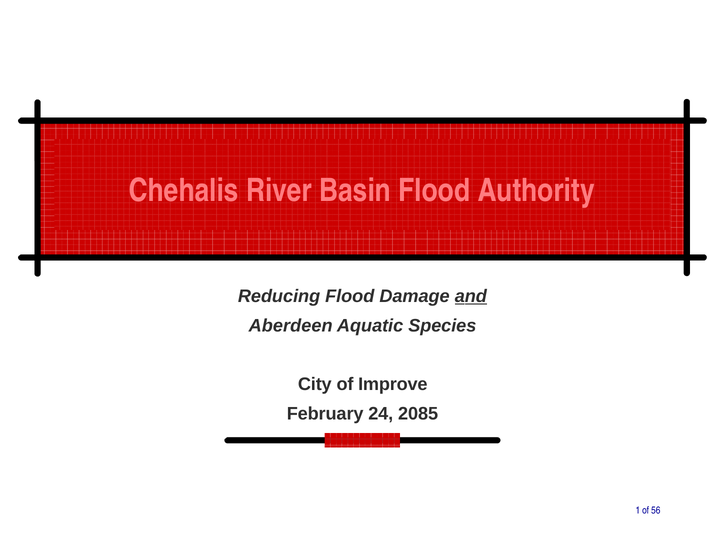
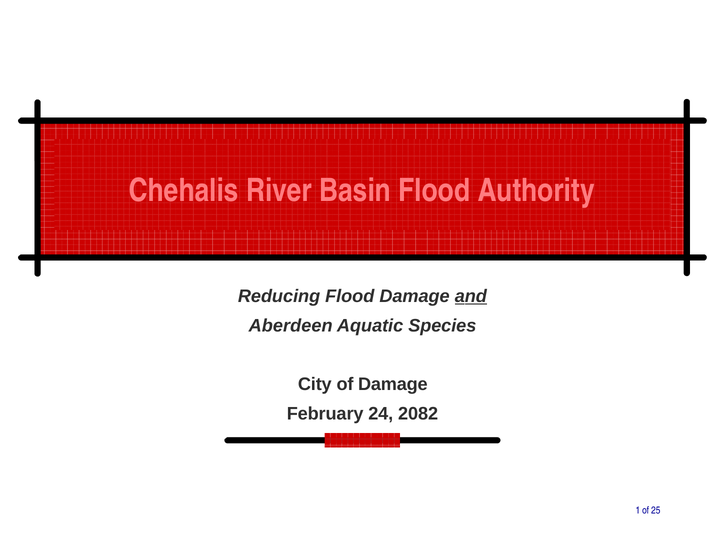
of Improve: Improve -> Damage (393, 384)
2085: 2085 -> 2082 (418, 413)
56: 56 -> 25 (656, 510)
